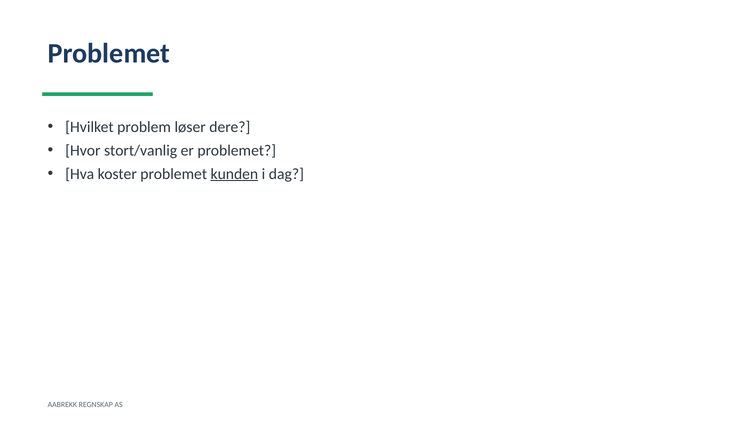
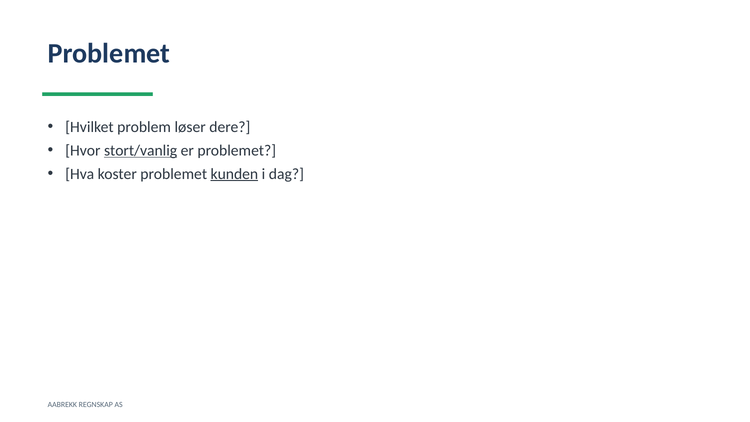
stort/vanlig underline: none -> present (141, 150)
